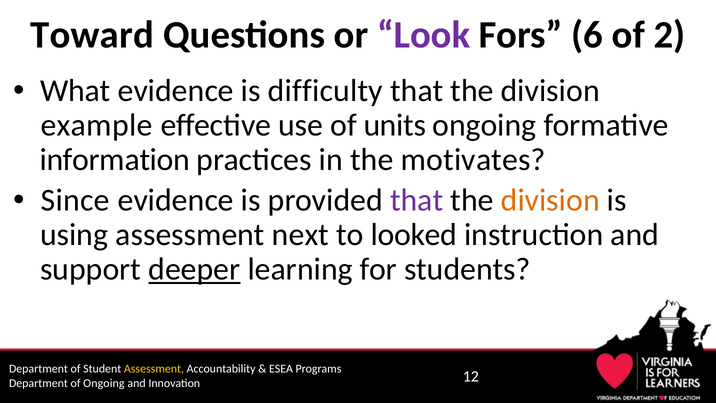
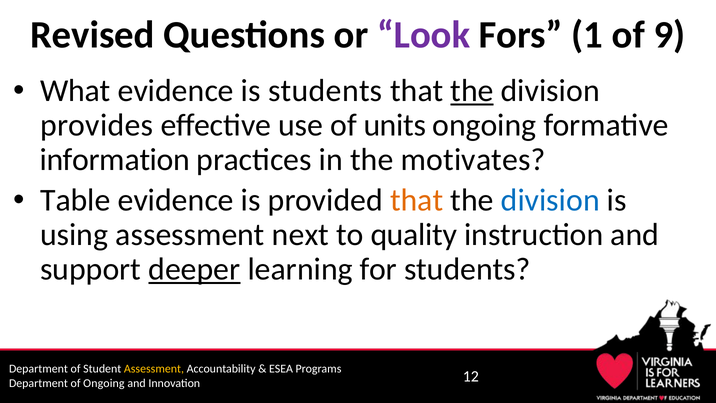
Toward: Toward -> Revised (92, 35)
6: 6 -> 1 (587, 35)
2: 2 -> 9 (669, 35)
is difficulty: difficulty -> students (325, 91)
the underline: none -> present (472, 91)
example: example -> provides (97, 125)
Since: Since -> Table (75, 200)
that colour: purple -> orange (417, 200)
division colour: orange -> blue (550, 200)
looked: looked -> quality (414, 235)
